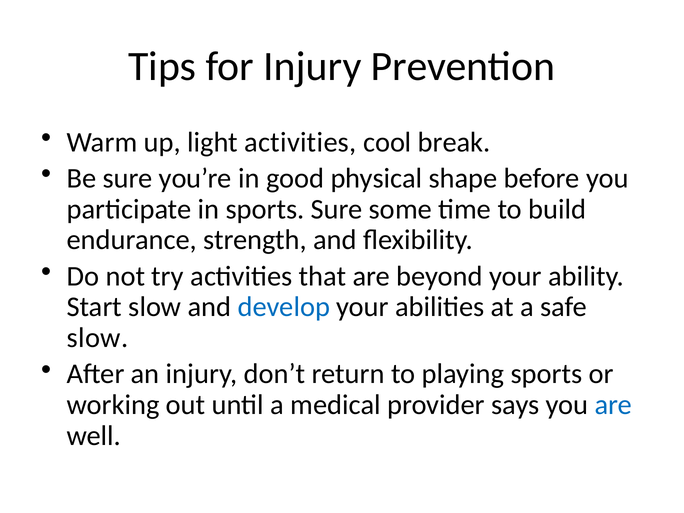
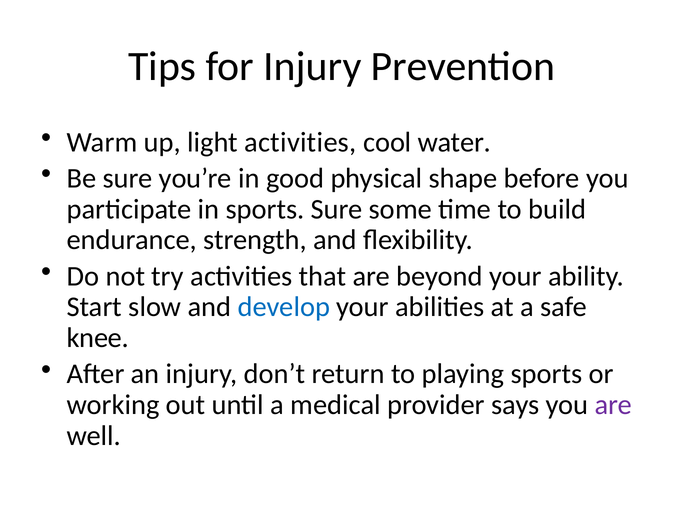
break: break -> water (454, 142)
slow: slow -> knee (98, 338)
are colour: blue -> purple (613, 405)
